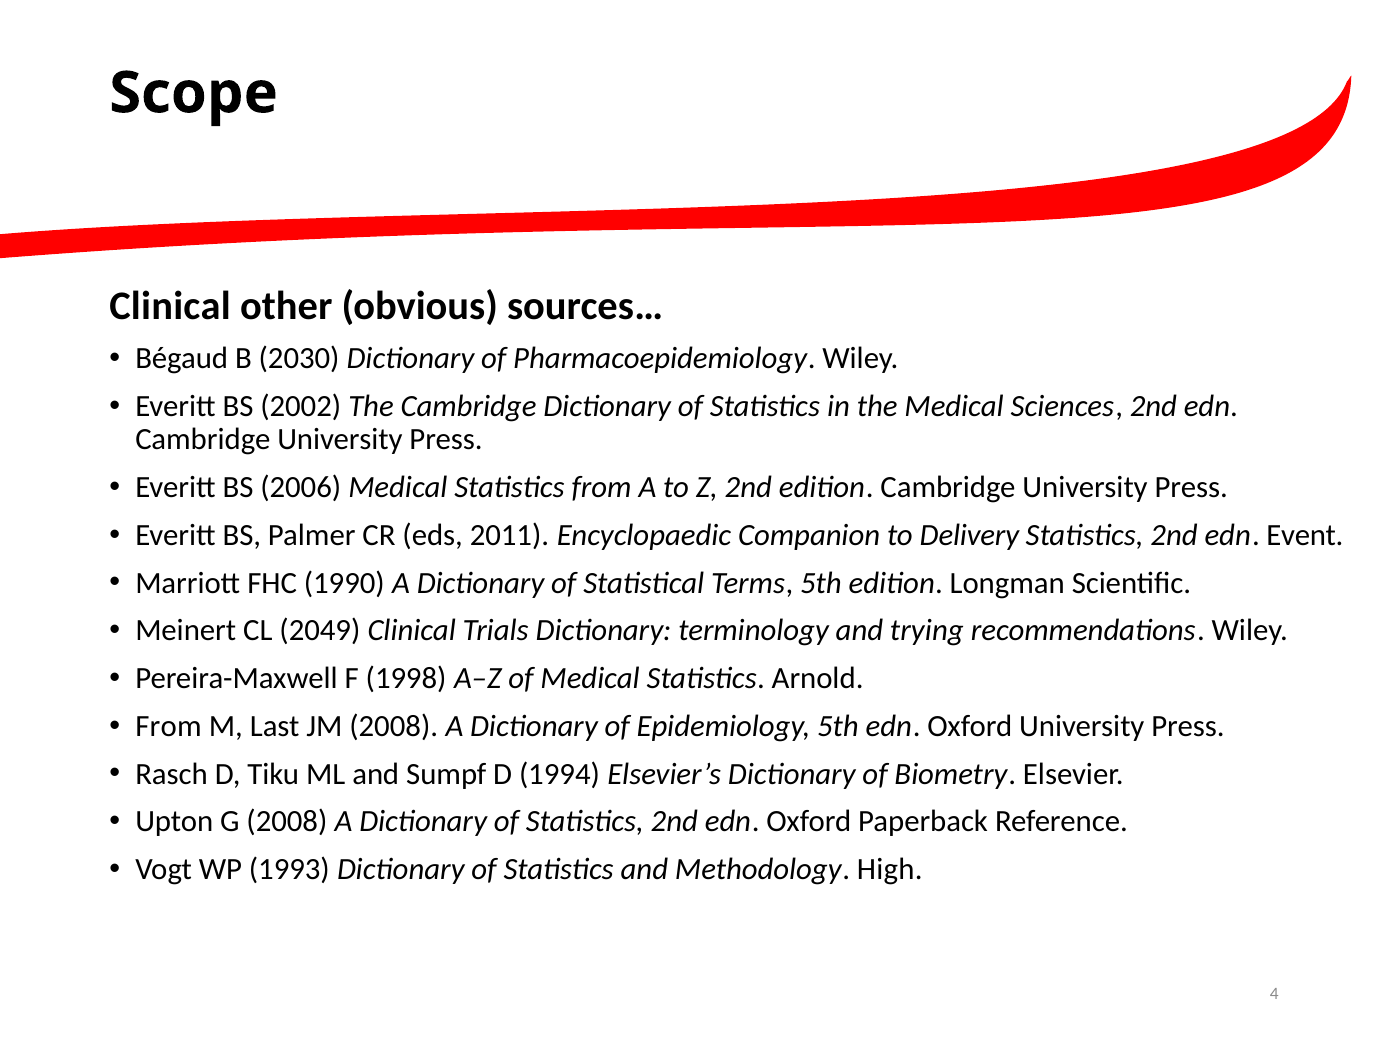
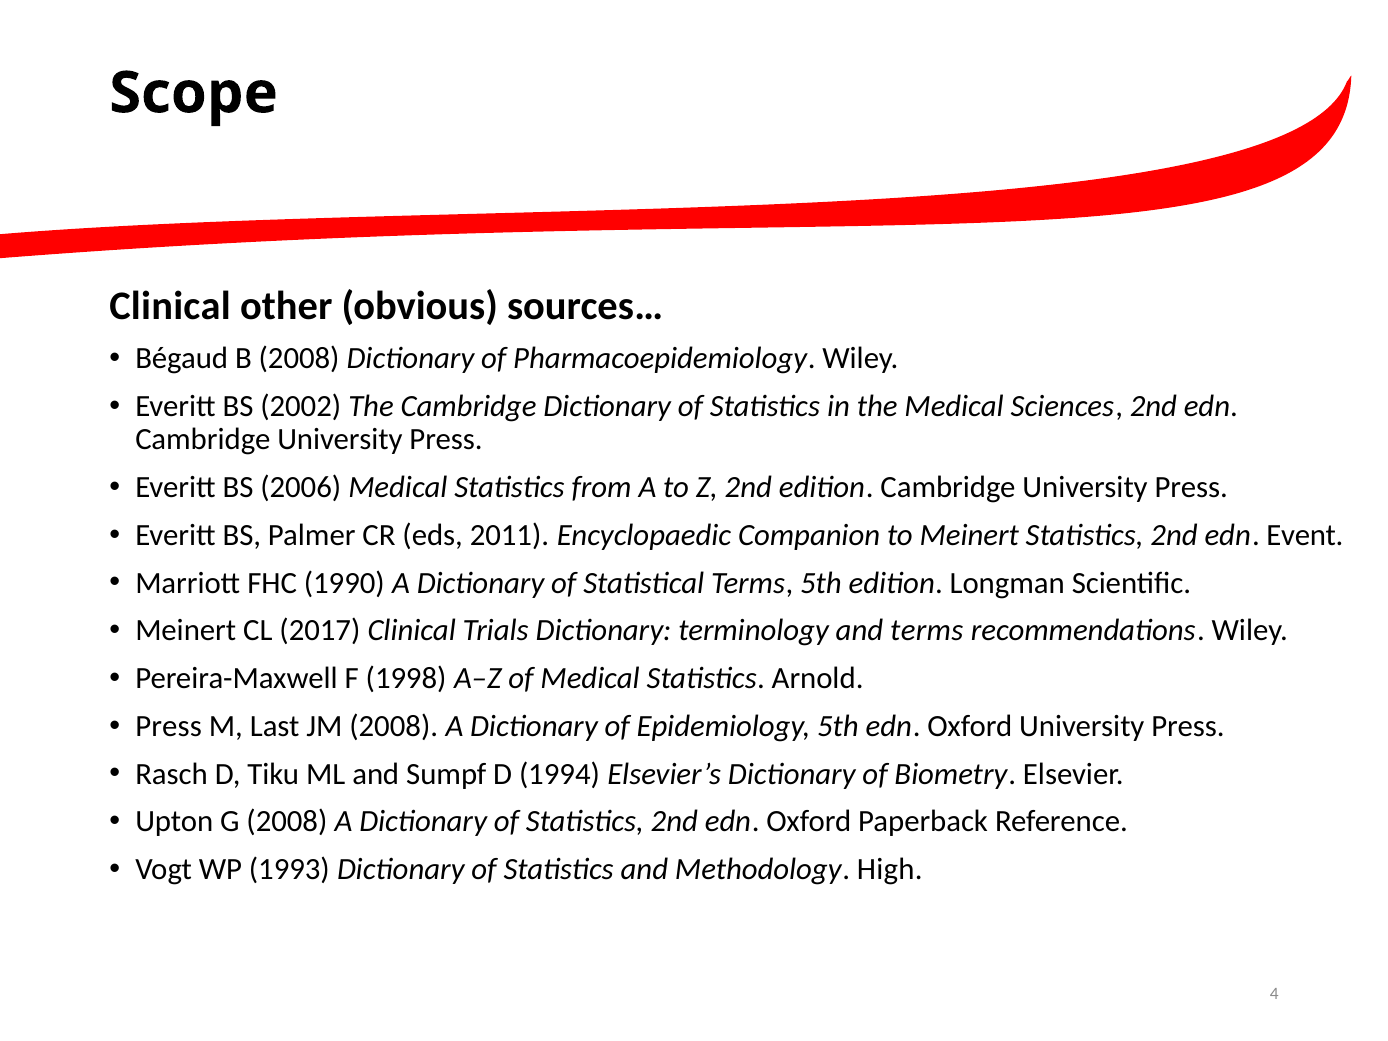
B 2030: 2030 -> 2008 (299, 359)
to Delivery: Delivery -> Meinert (969, 535)
2049: 2049 -> 2017 (320, 631)
and trying: trying -> terms (927, 631)
From: From -> Press (169, 726)
